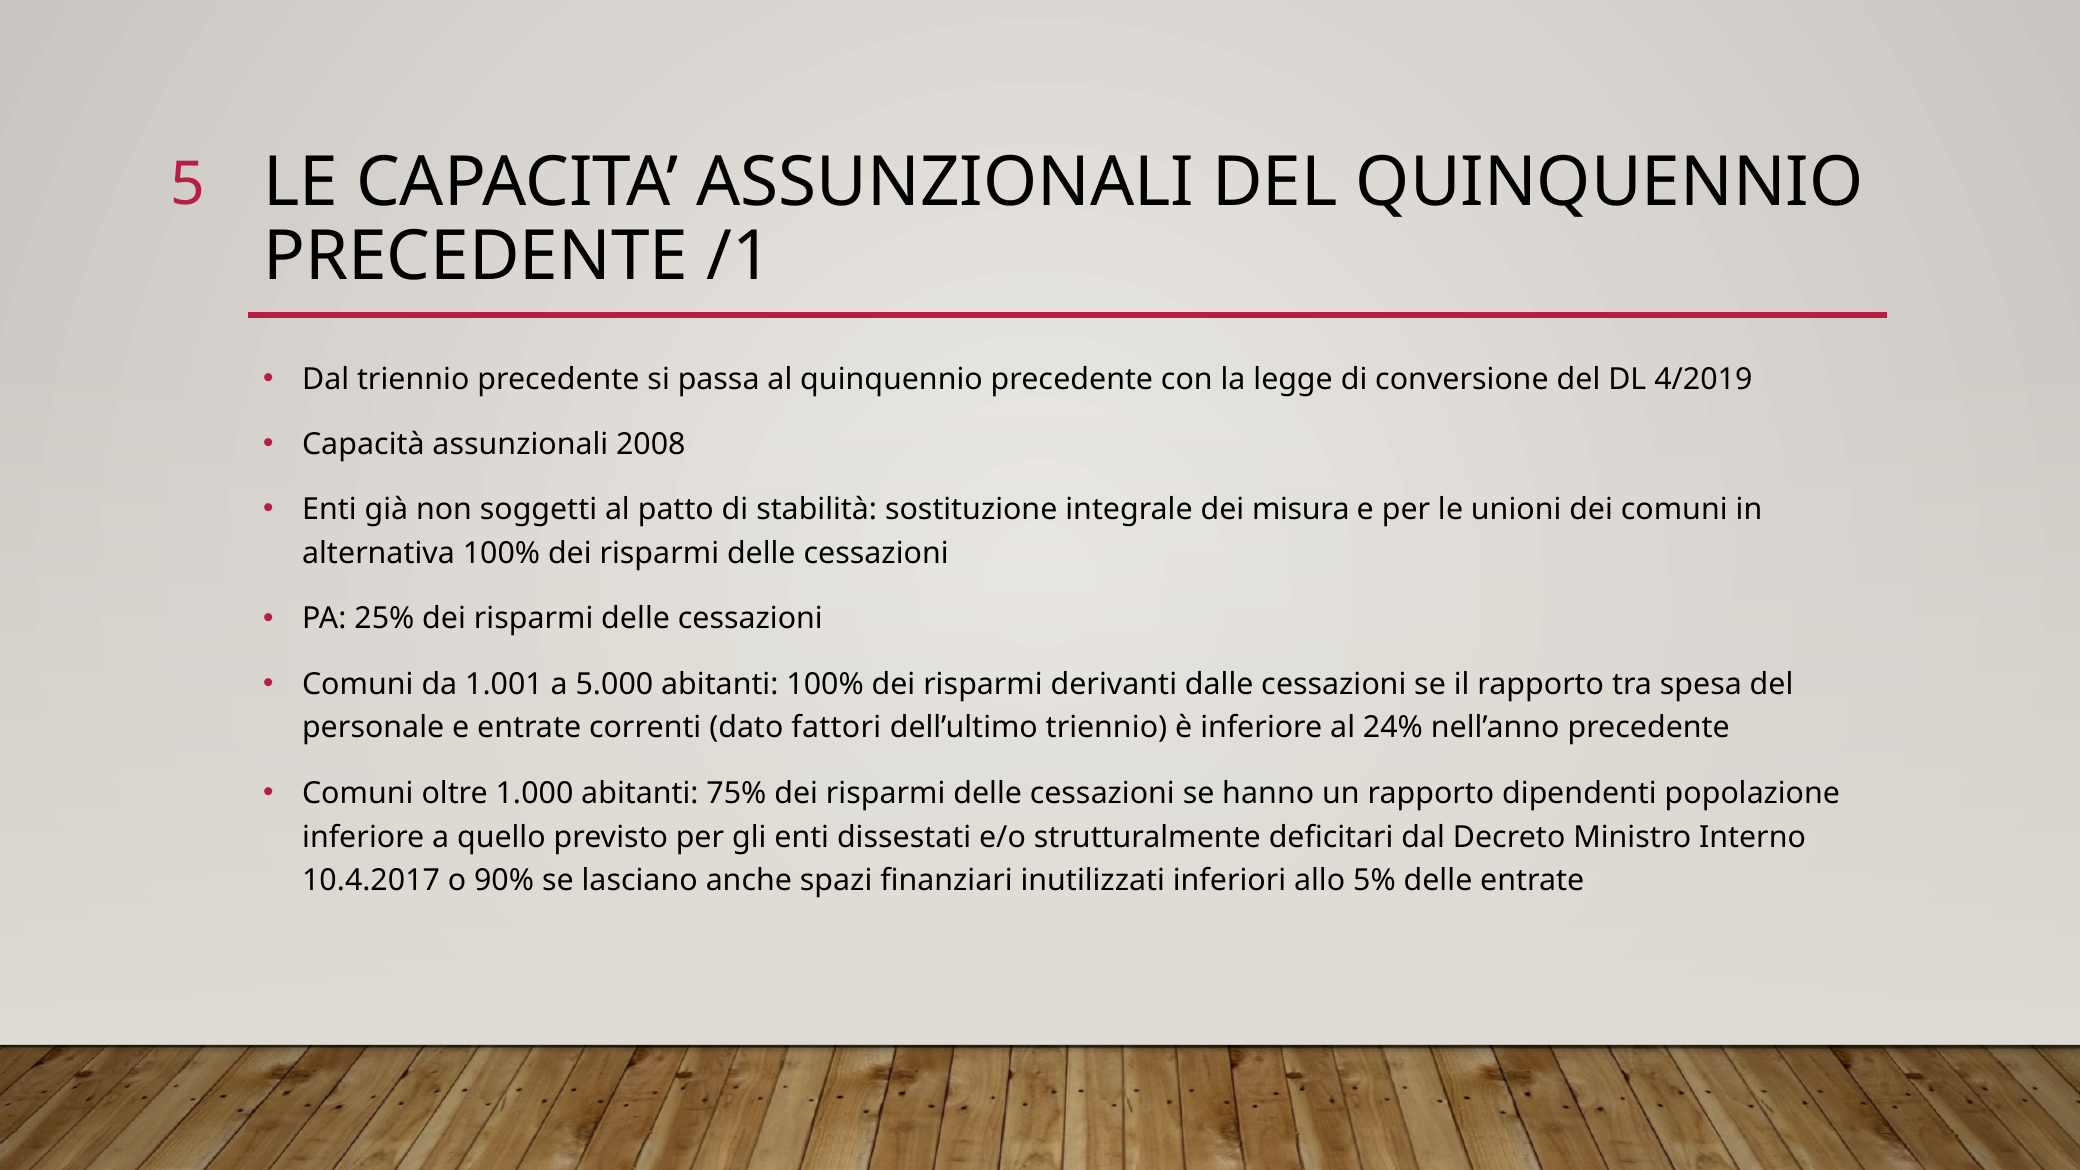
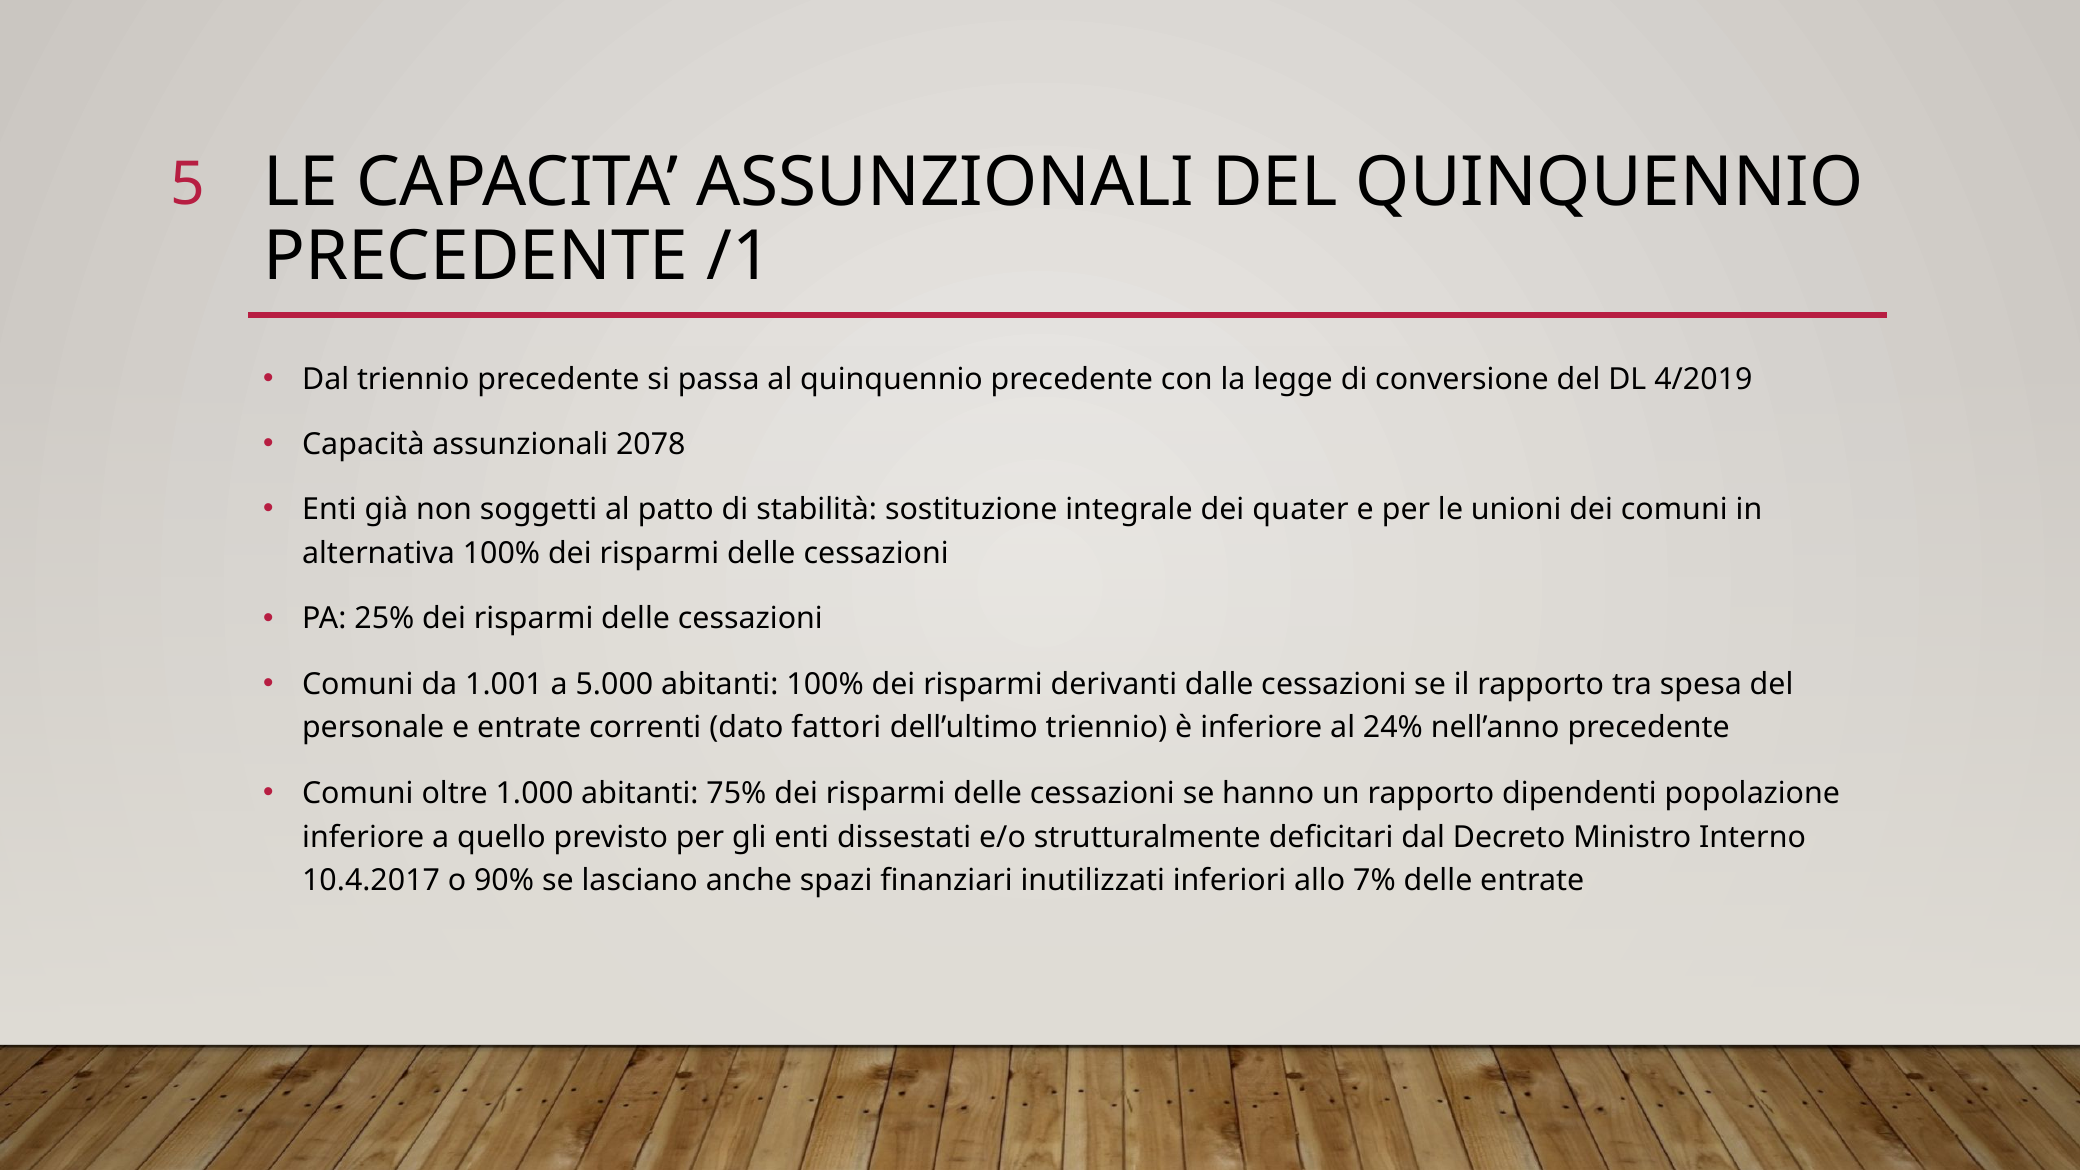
2008: 2008 -> 2078 (651, 445)
misura: misura -> quater (1300, 510)
5%: 5% -> 7% (1374, 881)
